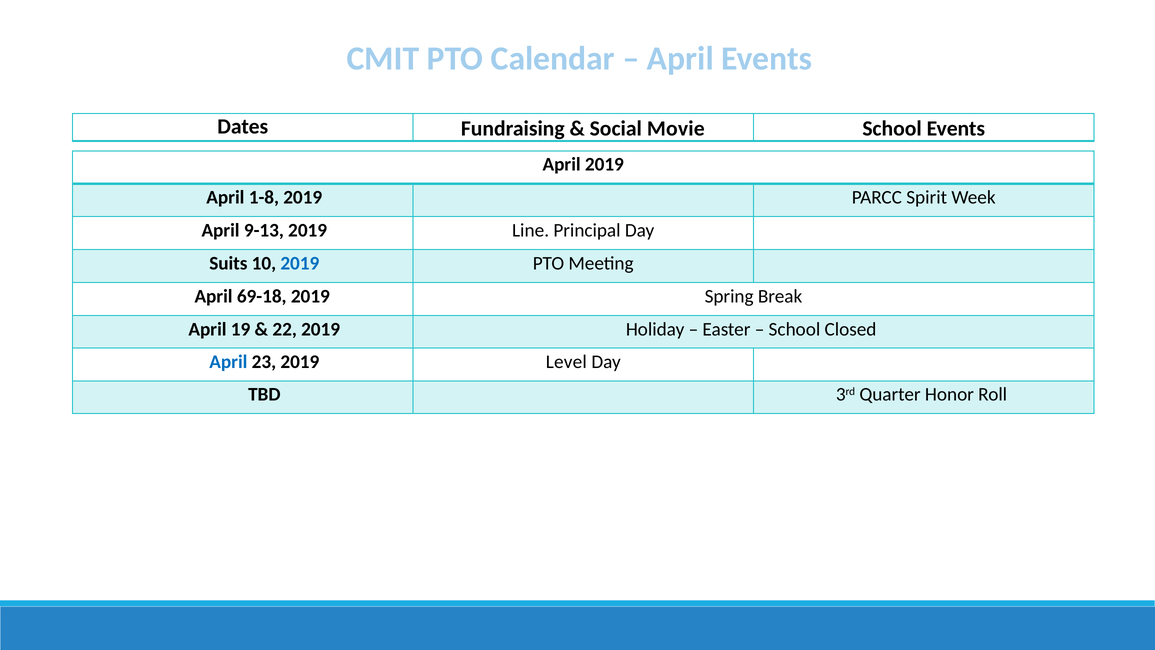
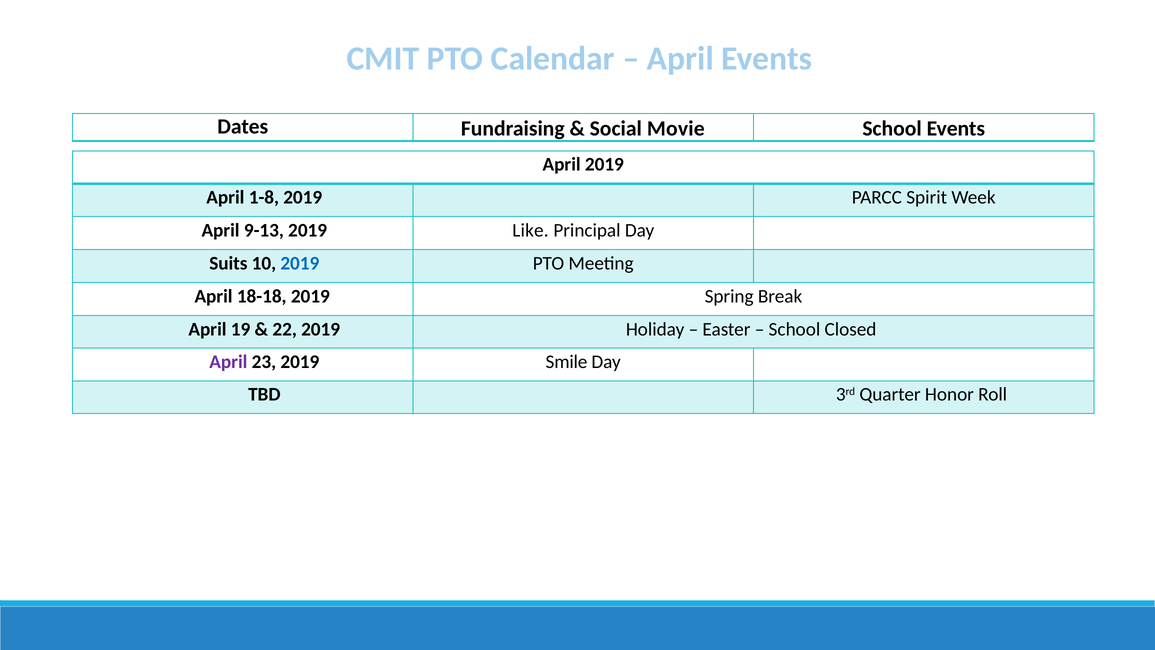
Line: Line -> Like (530, 230)
69-18: 69-18 -> 18-18 (262, 296)
April colour: blue -> purple (228, 362)
Level: Level -> Smile (567, 362)
